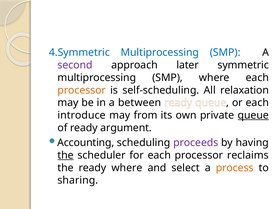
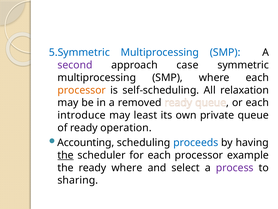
4.Symmetric: 4.Symmetric -> 5.Symmetric (79, 52)
later: later -> case (188, 65)
between: between -> removed (140, 102)
from: from -> least (145, 115)
queue underline: present -> none (253, 115)
argument: argument -> operation (126, 128)
proceeds colour: purple -> blue (196, 142)
reclaims: reclaims -> example (248, 155)
process colour: orange -> purple (235, 167)
